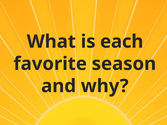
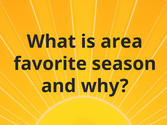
each: each -> area (122, 42)
